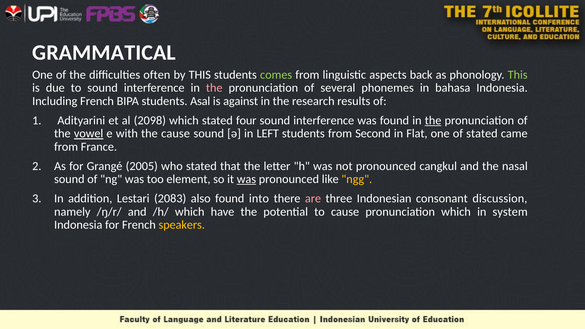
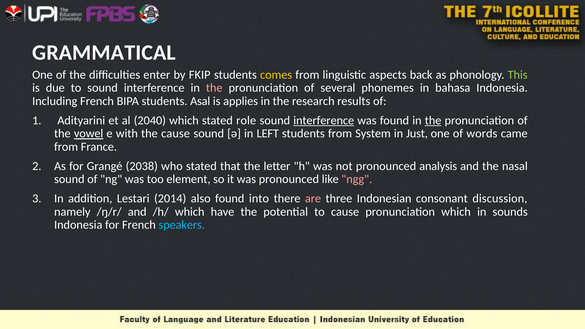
often: often -> enter (157, 75)
by THIS: THIS -> FKIP (200, 75)
comes colour: light green -> yellow (276, 75)
against: against -> applies (241, 101)
2098: 2098 -> 2040 (150, 120)
four: four -> role (246, 120)
interference underline: none -> present (324, 120)
Second: Second -> System (373, 134)
Flat: Flat -> Just (417, 134)
of stated: stated -> words (482, 134)
2005: 2005 -> 2038 (142, 166)
cangkul: cangkul -> analysis (438, 166)
was underline: present -> none (246, 179)
ngg colour: yellow -> pink (357, 179)
2083: 2083 -> 2014 (170, 199)
system: system -> sounds (510, 212)
speakers colour: yellow -> light blue (182, 225)
